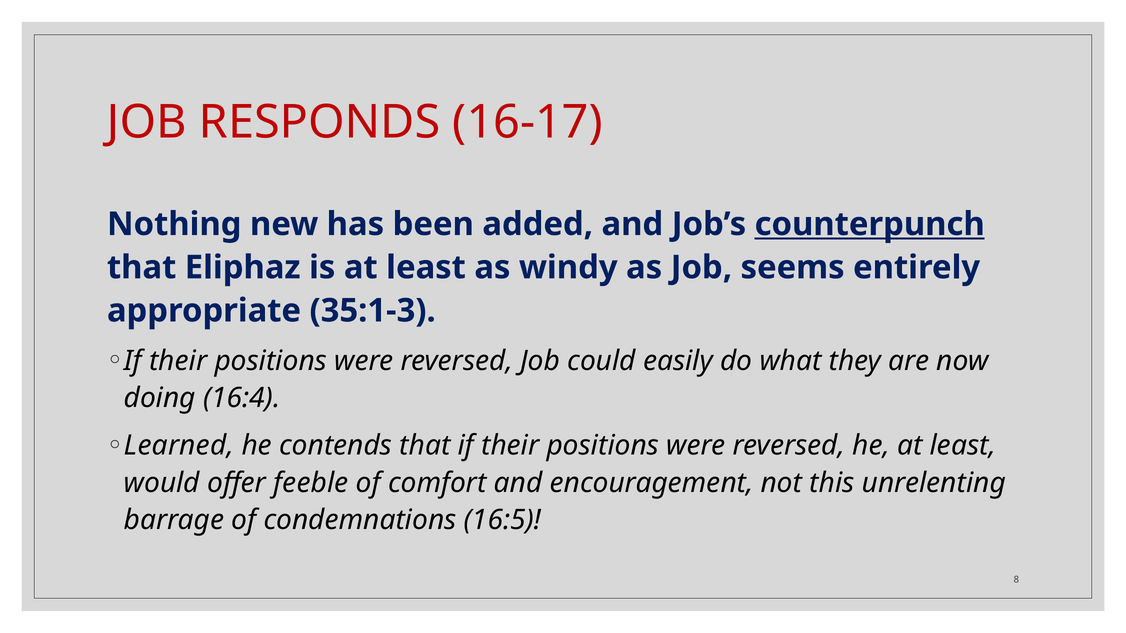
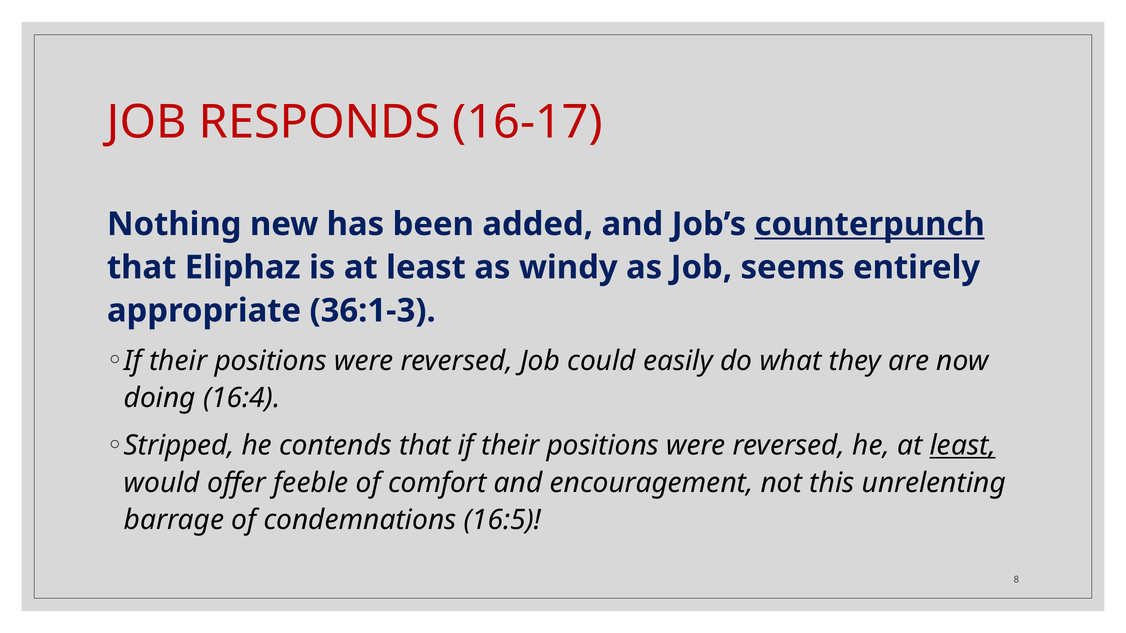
35:1-3: 35:1-3 -> 36:1-3 (373, 311)
Learned: Learned -> Stripped (179, 446)
least underline: none -> present (963, 446)
